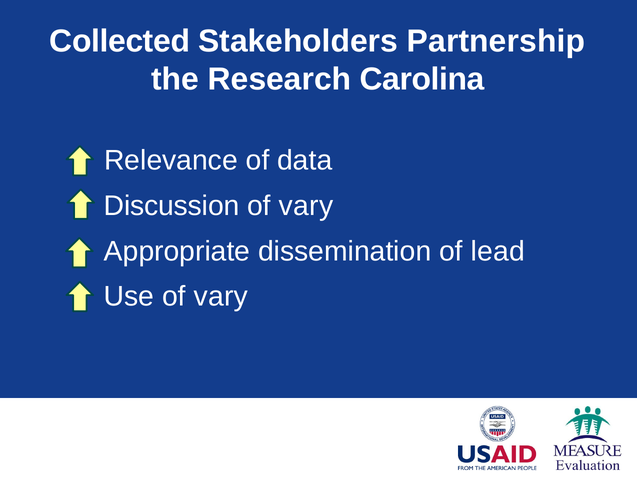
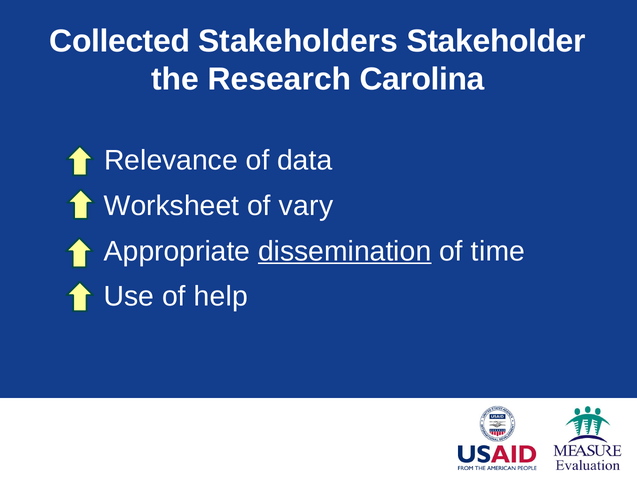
Partnership: Partnership -> Stakeholder (496, 41)
Discussion: Discussion -> Worksheet (172, 206)
dissemination underline: none -> present (345, 251)
lead: lead -> time (498, 251)
Use of vary: vary -> help (221, 296)
